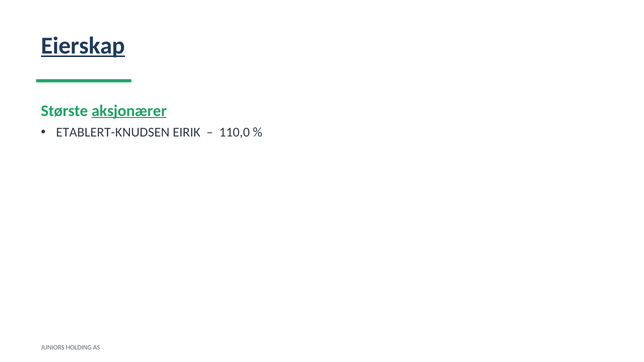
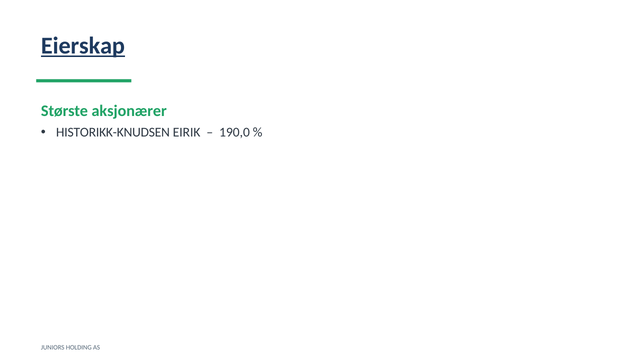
aksjonærer underline: present -> none (129, 111)
ETABLERT-KNUDSEN: ETABLERT-KNUDSEN -> HISTORIKK-KNUDSEN (113, 132)
110,0: 110,0 -> 190,0 (235, 132)
